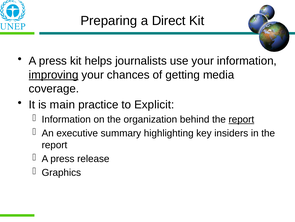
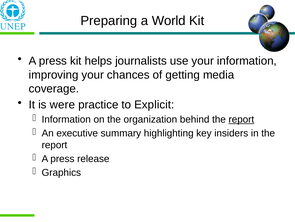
Direct: Direct -> World (169, 21)
improving underline: present -> none (54, 75)
main: main -> were (62, 104)
